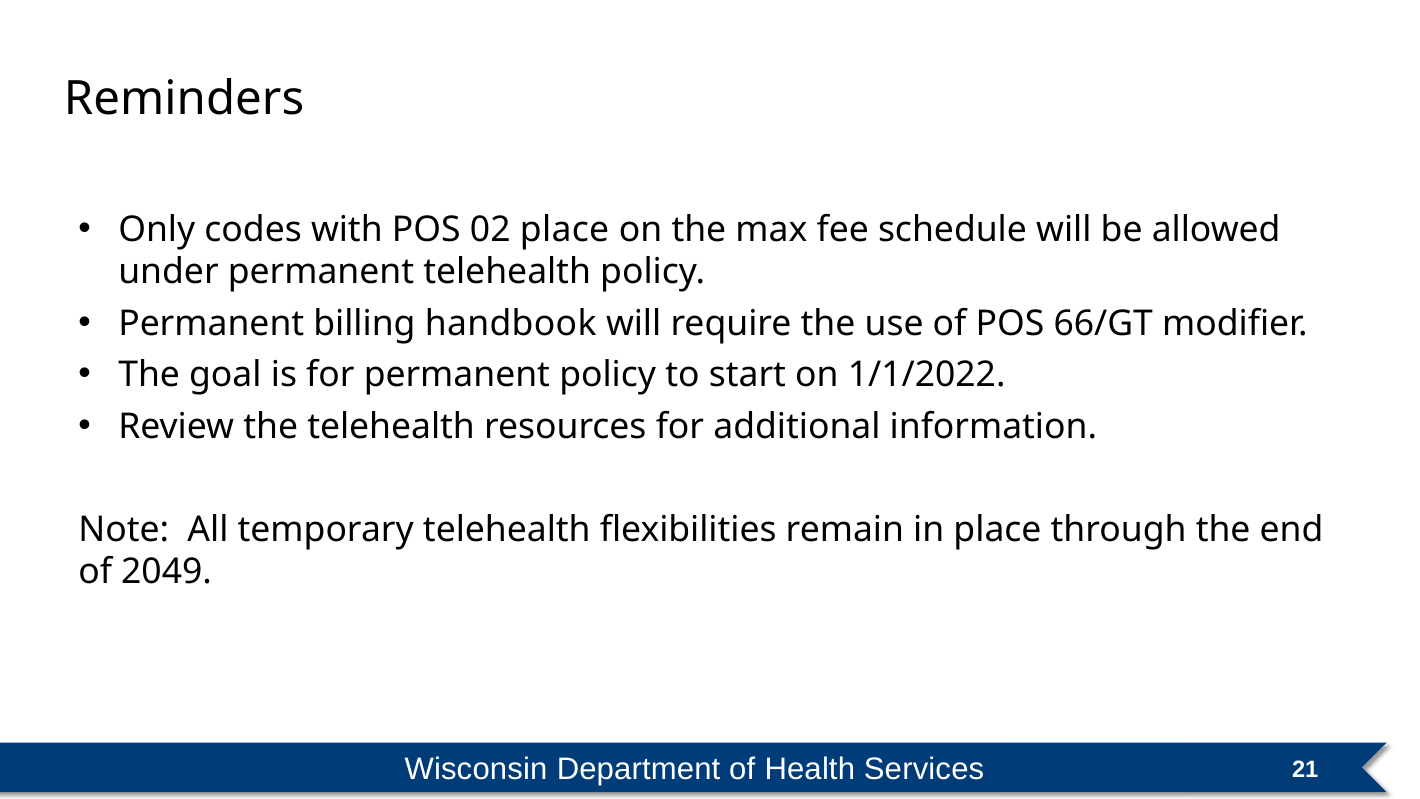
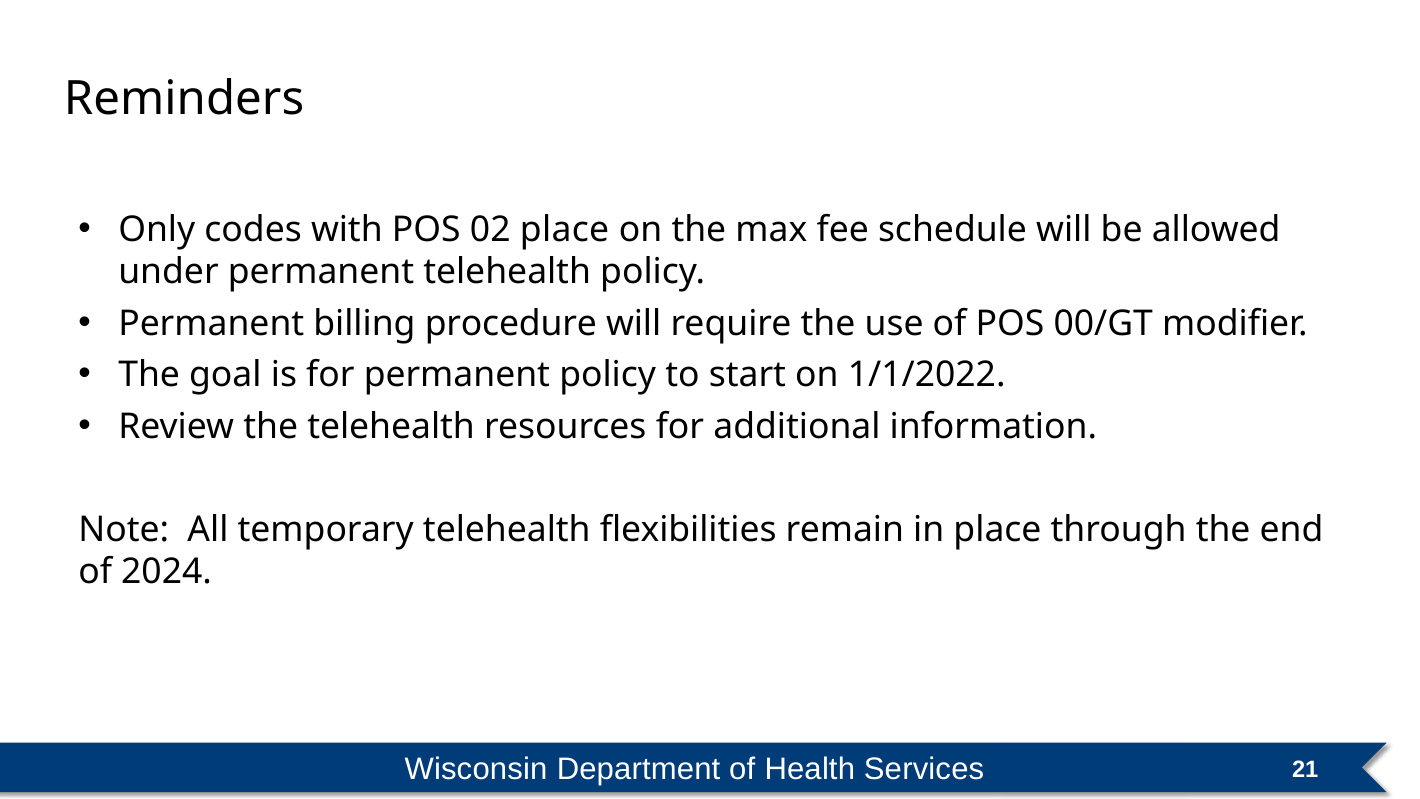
handbook: handbook -> procedure (511, 323)
66/GT: 66/GT -> 00/GT (1103, 323)
2049: 2049 -> 2024 (167, 572)
